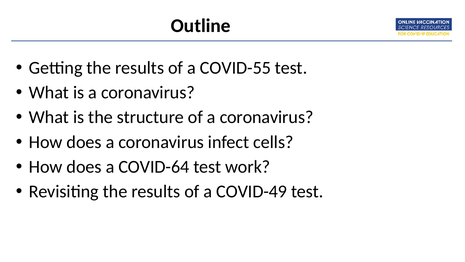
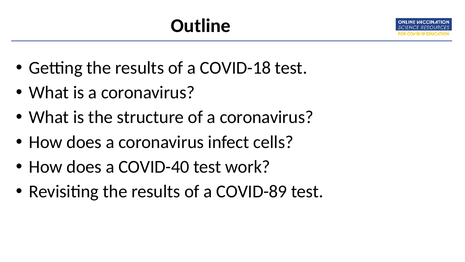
COVID-55: COVID-55 -> COVID-18 (235, 68)
COVID-64: COVID-64 -> COVID-40 (154, 167)
COVID-49: COVID-49 -> COVID-89 (252, 191)
